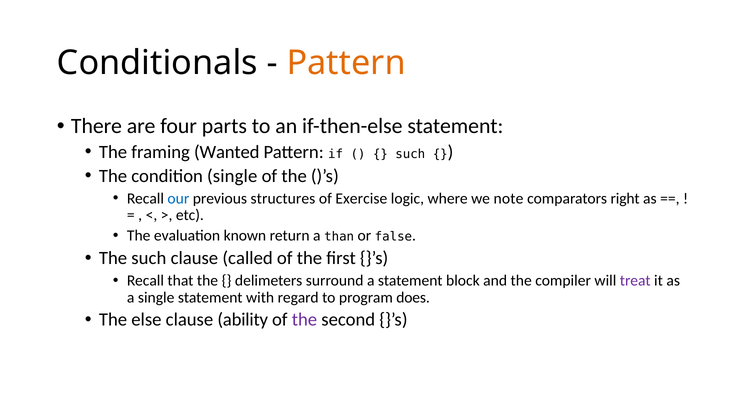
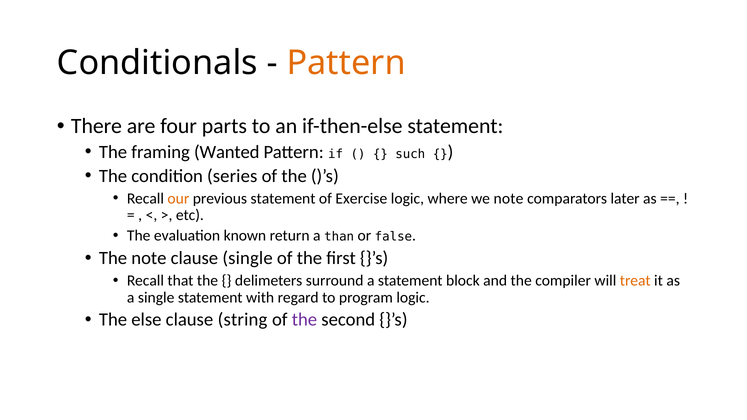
condition single: single -> series (232, 176)
our colour: blue -> orange (178, 198)
previous structures: structures -> statement (283, 198)
right: right -> later (625, 198)
The such: such -> note (149, 258)
clause called: called -> single (248, 258)
treat colour: purple -> orange (635, 281)
program does: does -> logic (413, 298)
ability: ability -> string (243, 320)
